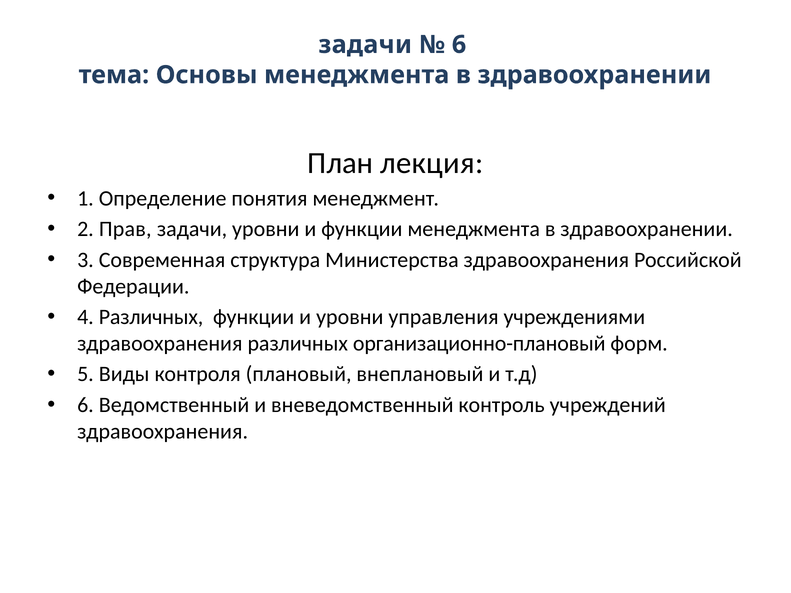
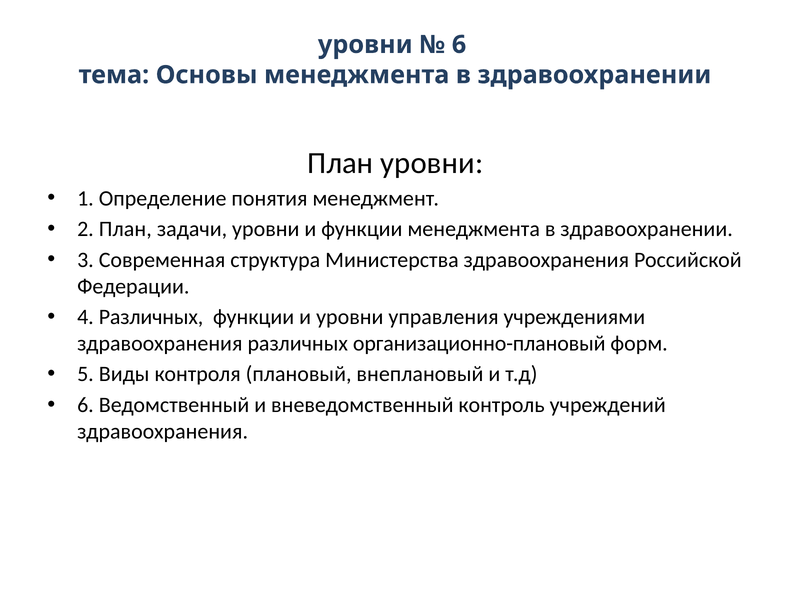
задачи: задачи -> уровни (365, 45)
План лекция: лекция -> уровни (432, 163)
2 Прав: Прав -> План (125, 229)
